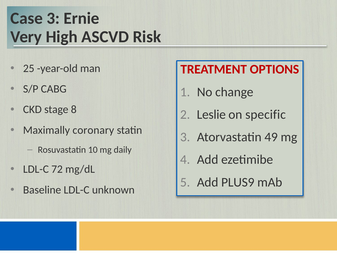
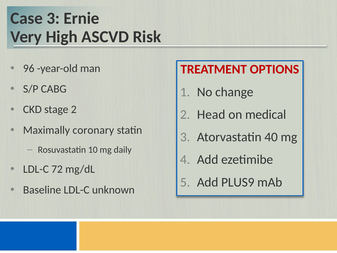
25: 25 -> 96 (29, 68)
stage 8: 8 -> 2 (74, 109)
Leslie: Leslie -> Head (211, 114)
specific: specific -> medical (266, 114)
49: 49 -> 40 (271, 137)
